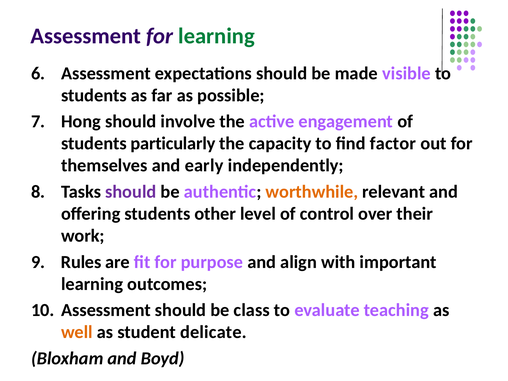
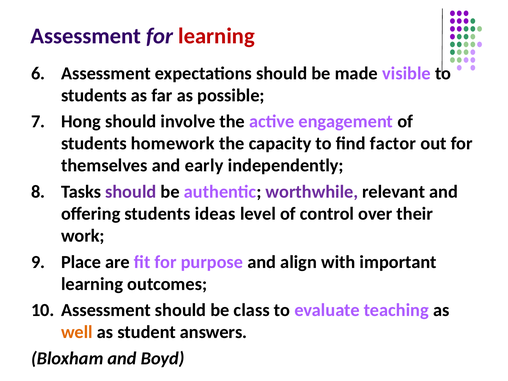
learning colour: green -> red (216, 36)
particularly: particularly -> homework (173, 144)
worthwhile colour: orange -> purple (312, 192)
other: other -> ideas (215, 214)
Rules: Rules -> Place (81, 262)
delicate: delicate -> answers (214, 332)
